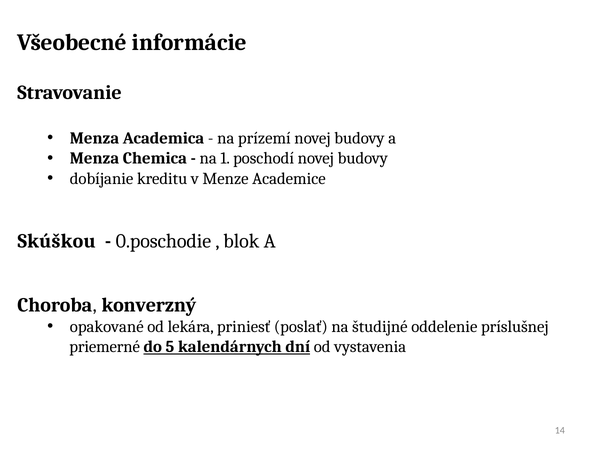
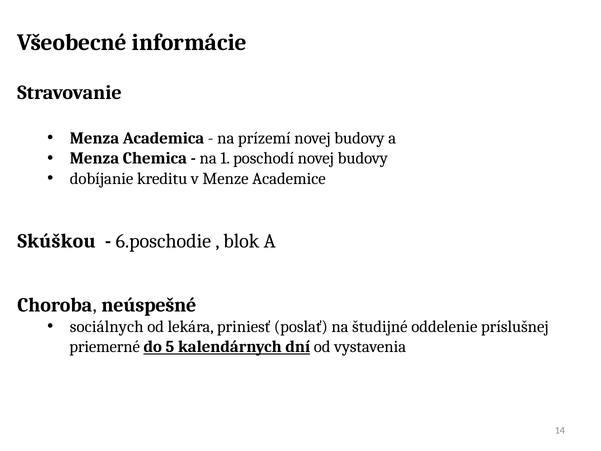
0.poschodie: 0.poschodie -> 6.poschodie (163, 241)
konverzný: konverzný -> neúspešné (149, 305)
opakované: opakované -> sociálnych (107, 327)
